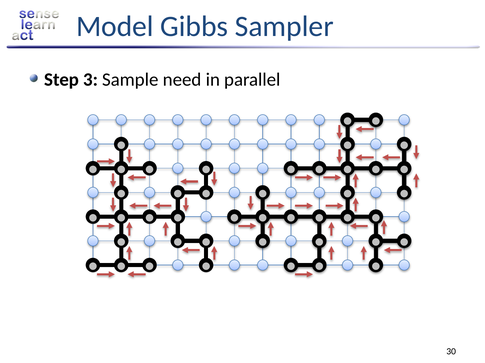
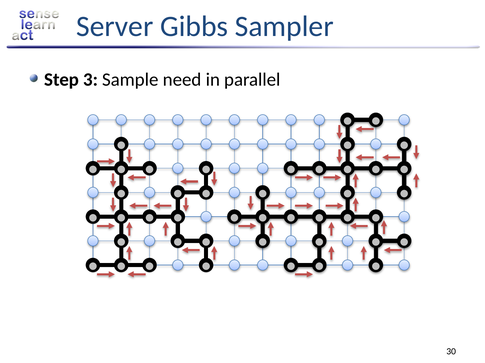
Model: Model -> Server (115, 26)
